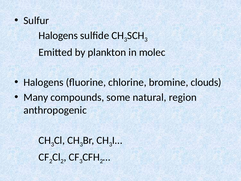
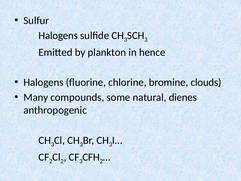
molec: molec -> hence (152, 52)
region: region -> dienes (183, 97)
